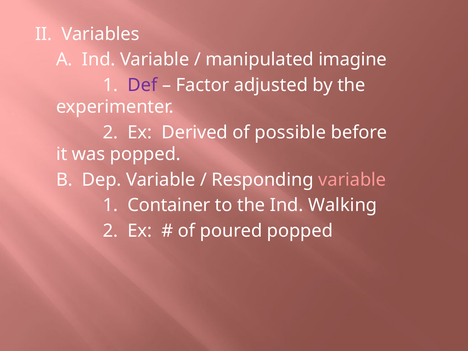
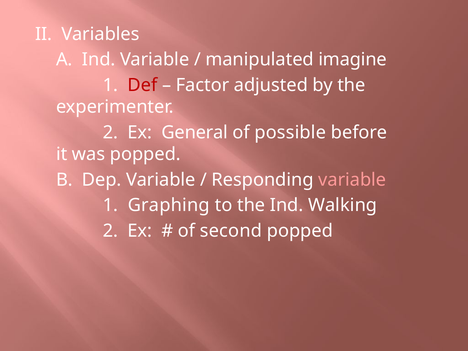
Def colour: purple -> red (142, 85)
Derived: Derived -> General (195, 132)
Container: Container -> Graphing (169, 205)
poured: poured -> second (231, 231)
